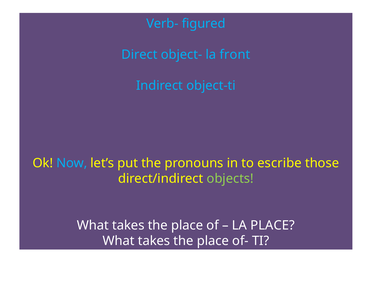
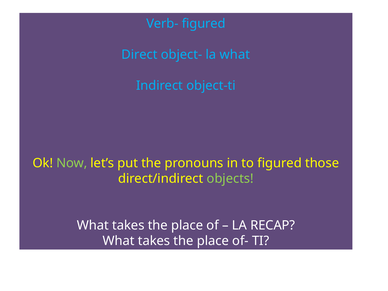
la front: front -> what (235, 55)
Now colour: light blue -> light green (72, 163)
to escribe: escribe -> figured (280, 163)
LA PLACE: PLACE -> RECAP (273, 225)
